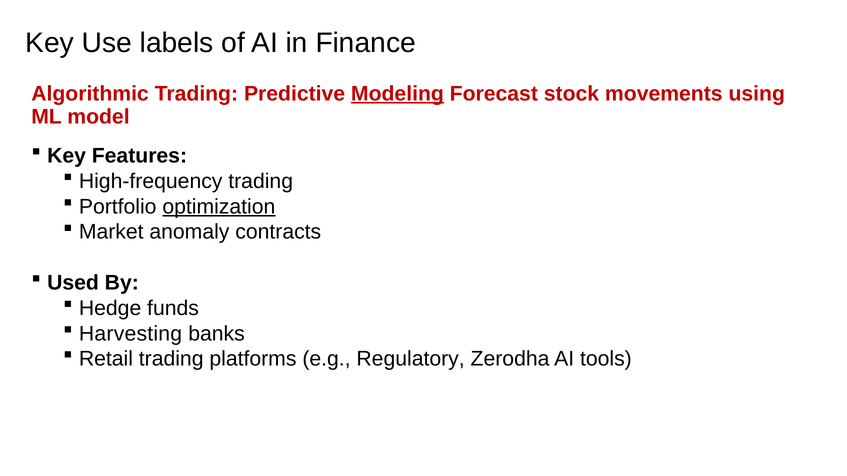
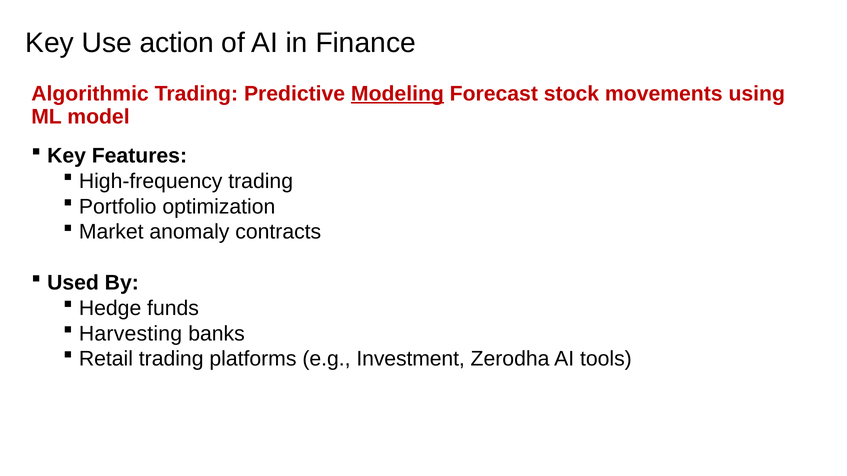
labels: labels -> action (177, 43)
optimization underline: present -> none (219, 207)
Regulatory: Regulatory -> Investment (411, 359)
